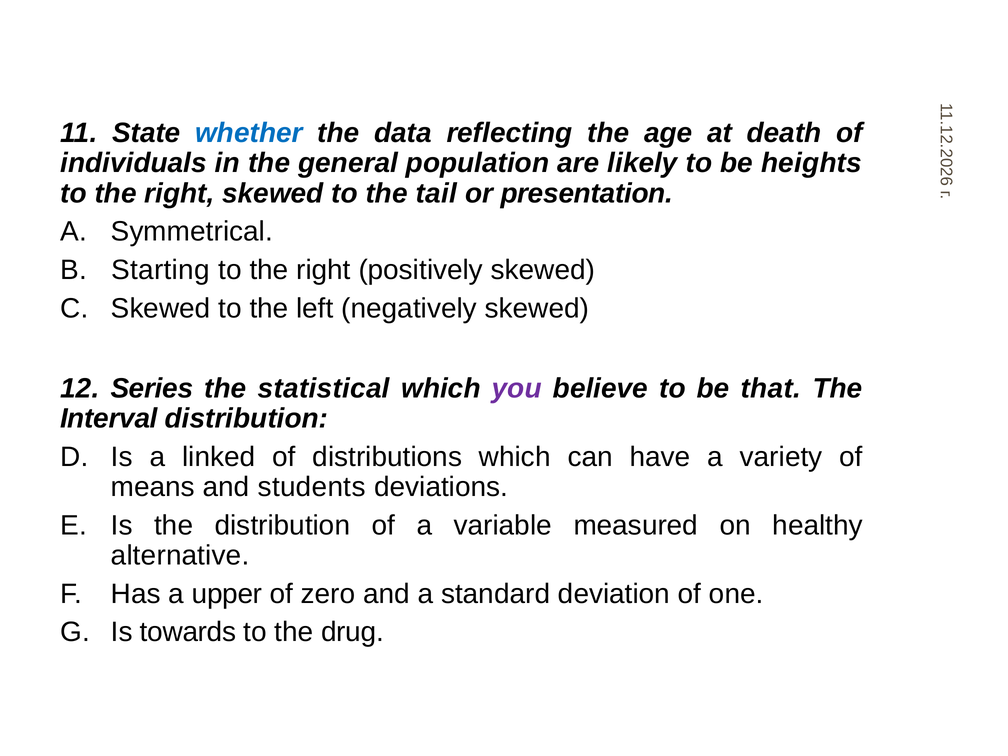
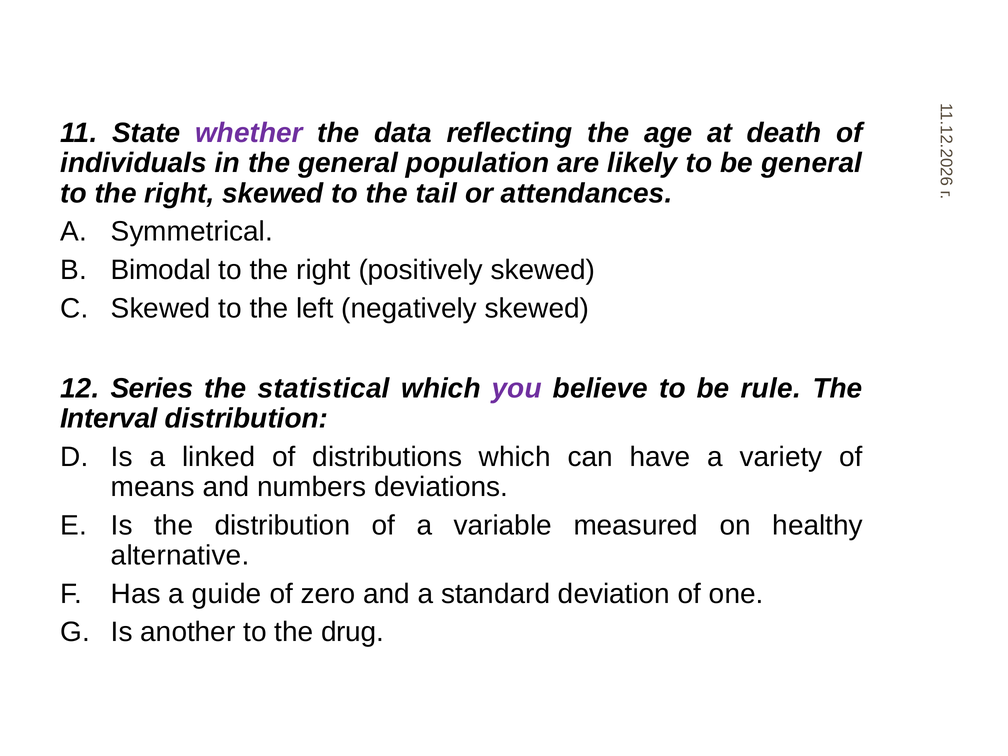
whether colour: blue -> purple (249, 133)
be heights: heights -> general (812, 163)
presentation: presentation -> attendances (587, 193)
Starting: Starting -> Bimodal (161, 270)
that: that -> rule (771, 388)
students: students -> numbers (312, 487)
upper: upper -> guide (227, 594)
towards: towards -> another (188, 632)
